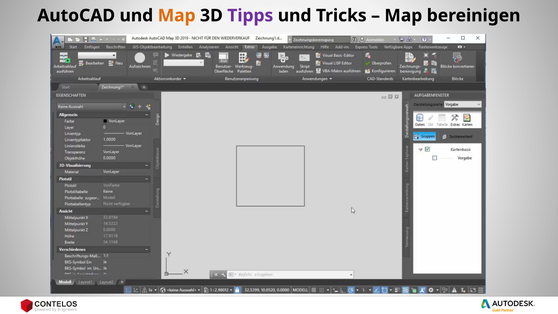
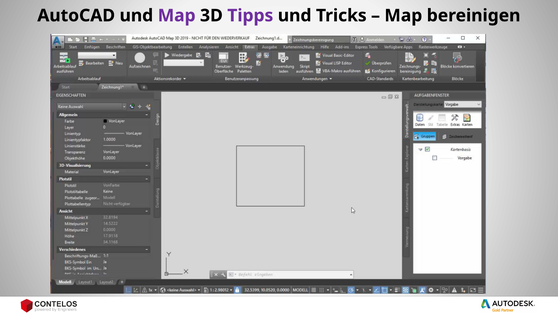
Map colour: orange -> purple (177, 16)
